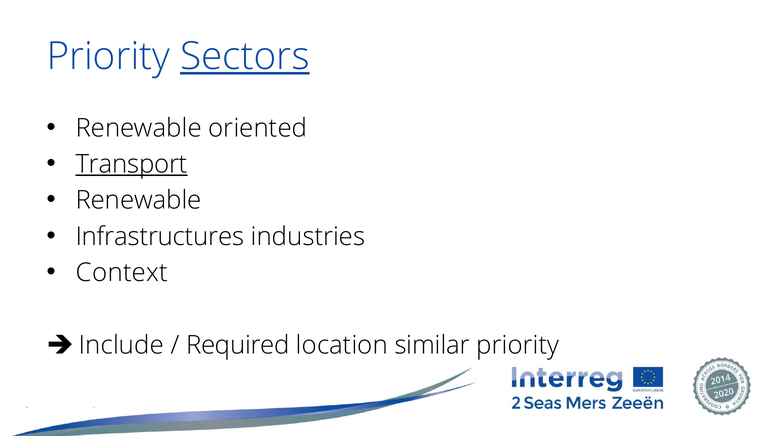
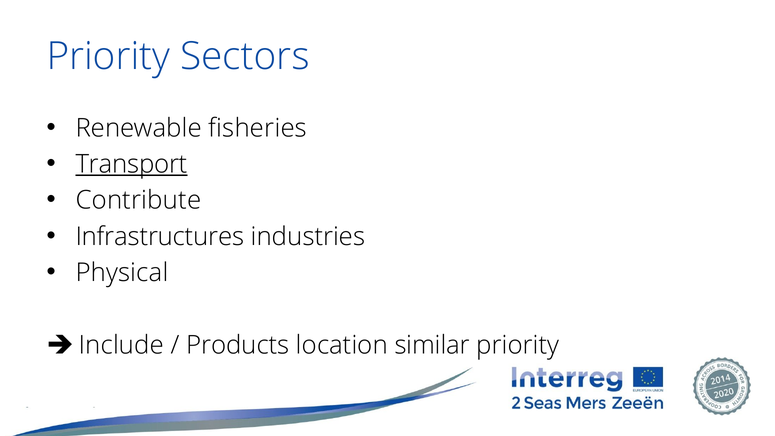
Sectors underline: present -> none (245, 57)
oriented: oriented -> fisheries (258, 128)
Renewable: Renewable -> Contribute (138, 200)
Context: Context -> Physical (122, 273)
Required: Required -> Products (238, 345)
